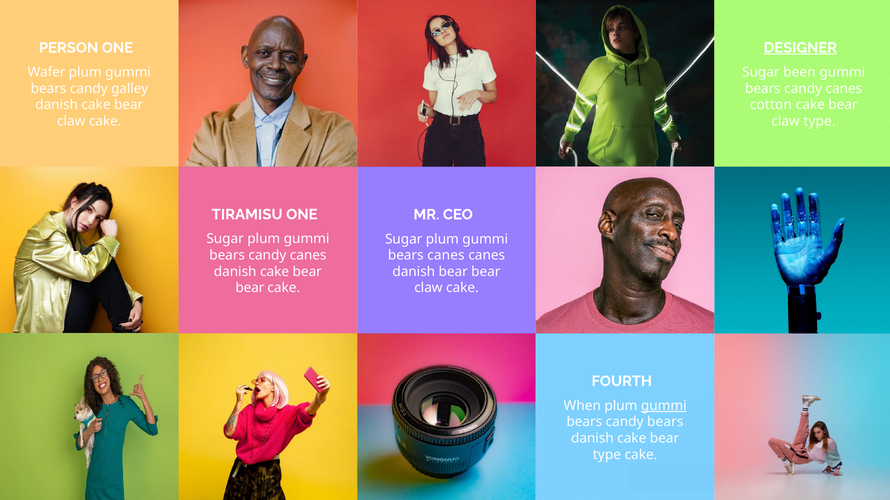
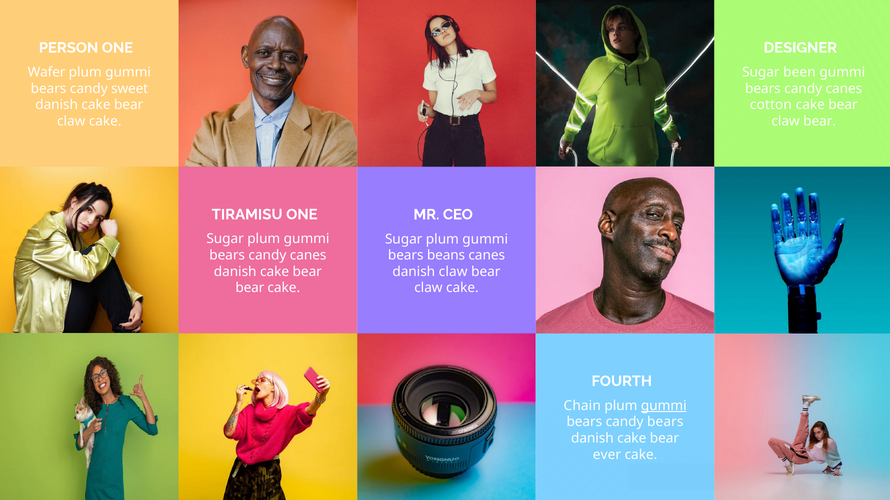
DESIGNER underline: present -> none (800, 48)
galley: galley -> sweet (130, 89)
type: type -> bear (820, 121)
bears canes: canes -> beans (446, 256)
danish bear: bear -> claw (453, 272)
When: When -> Chain (582, 406)
type: type -> ever (607, 455)
